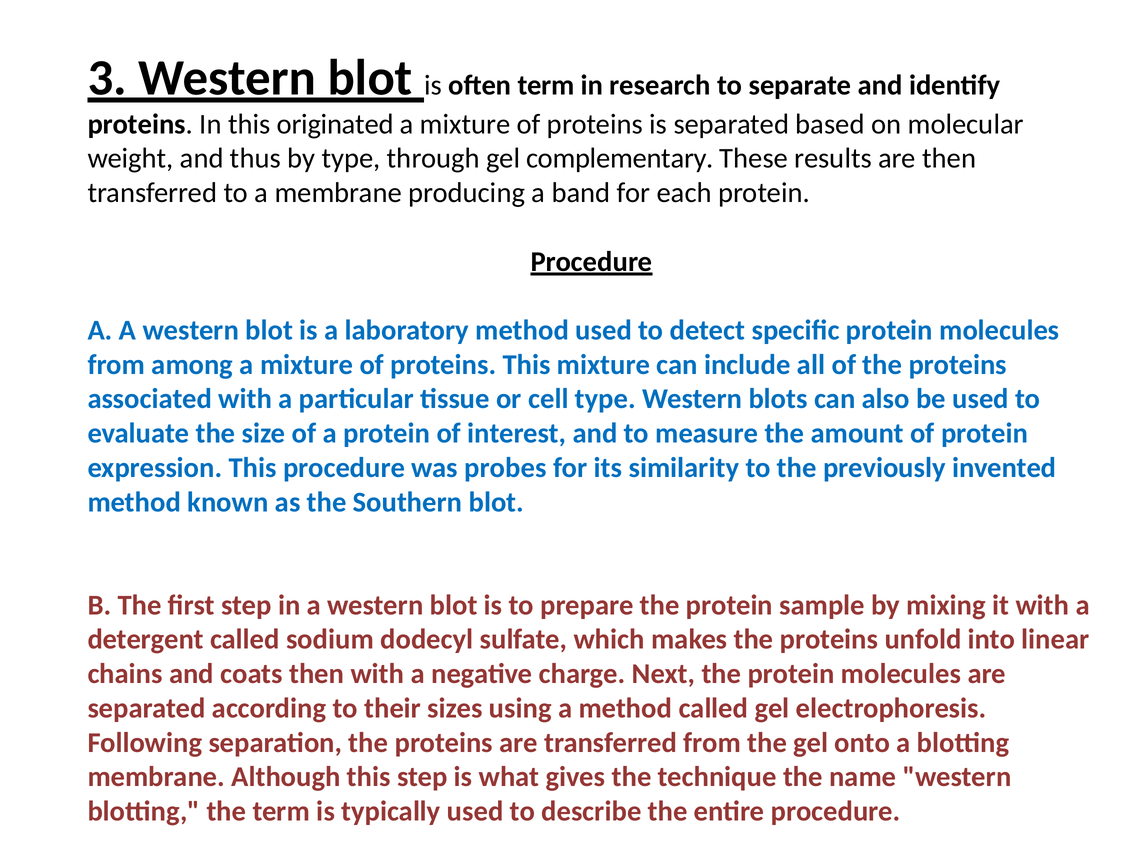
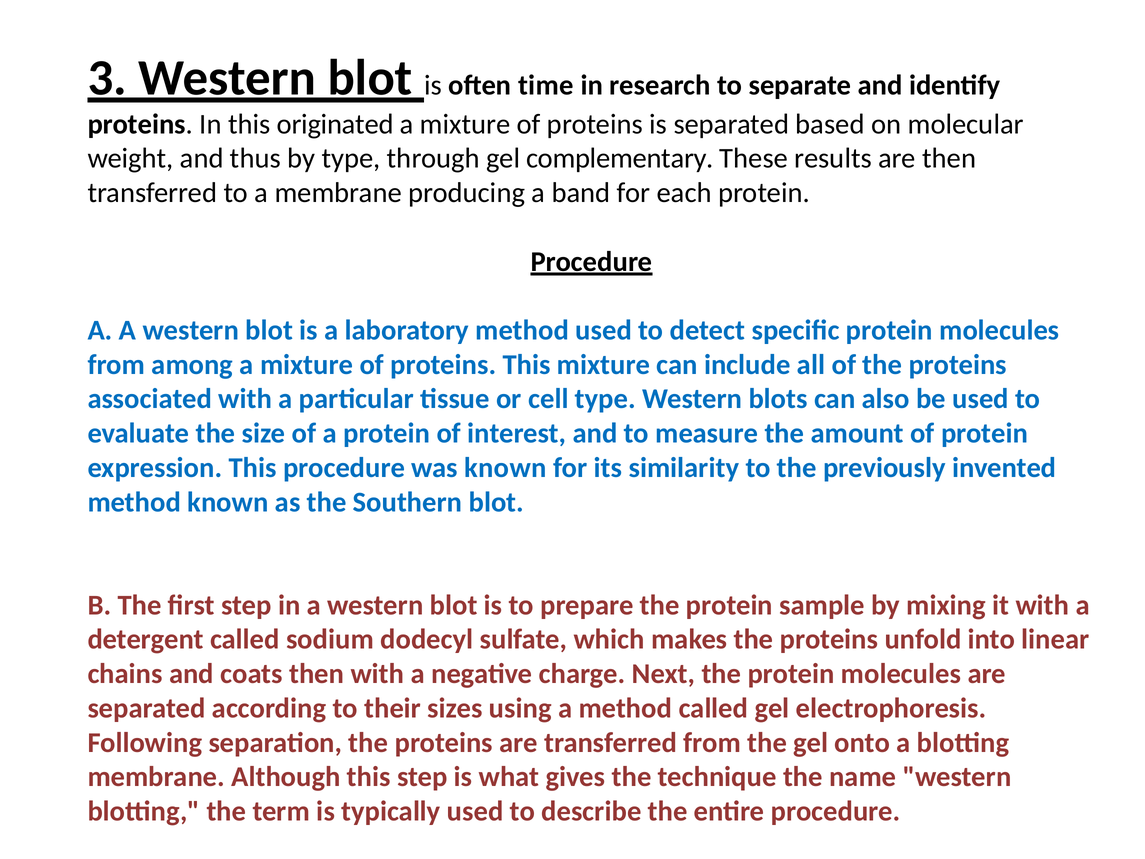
often term: term -> time (546, 85)
was probes: probes -> known (505, 468)
